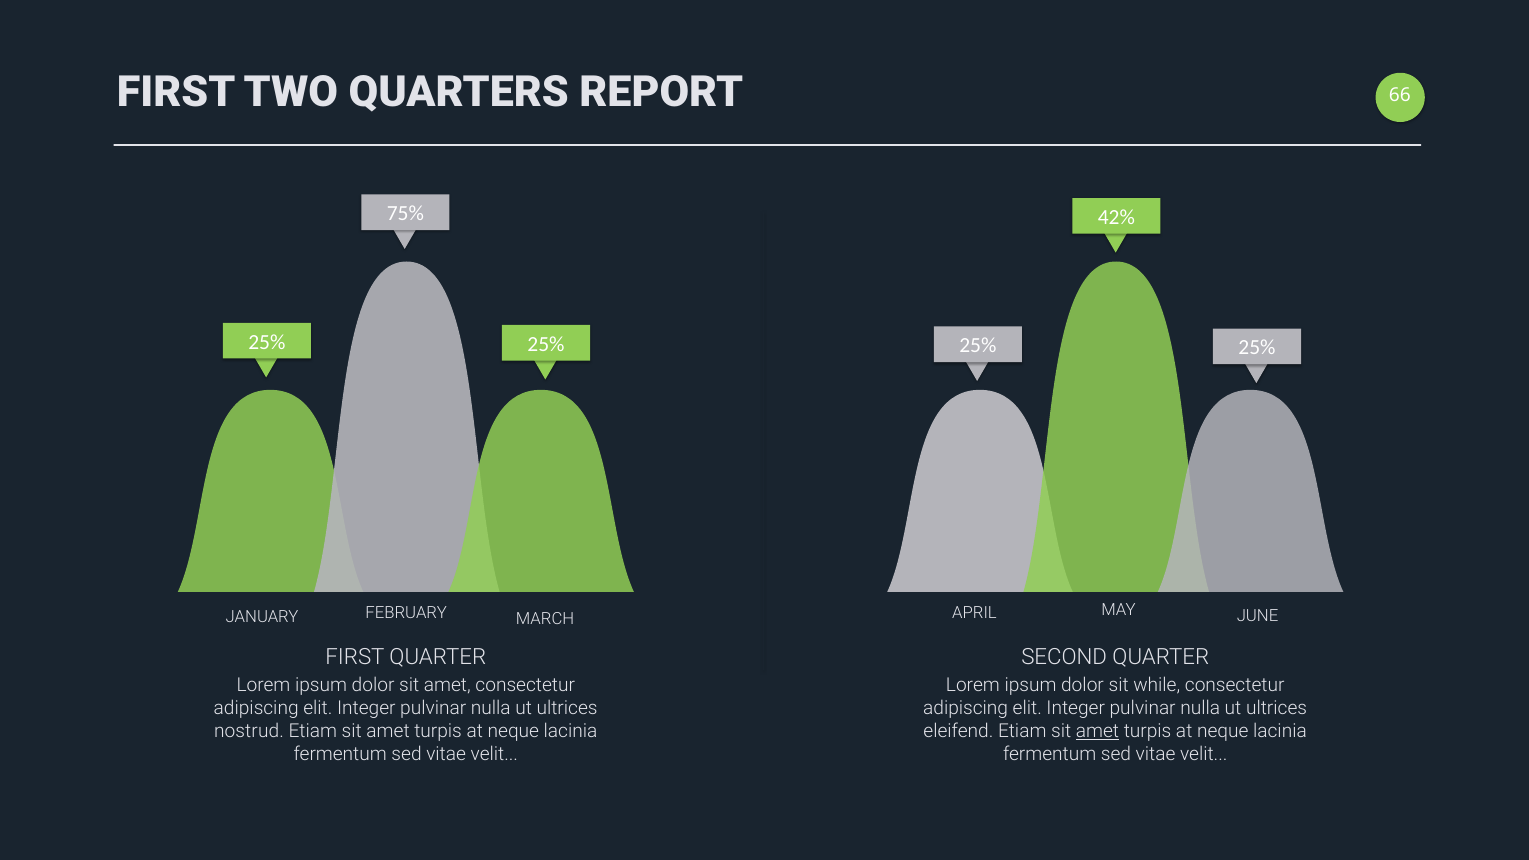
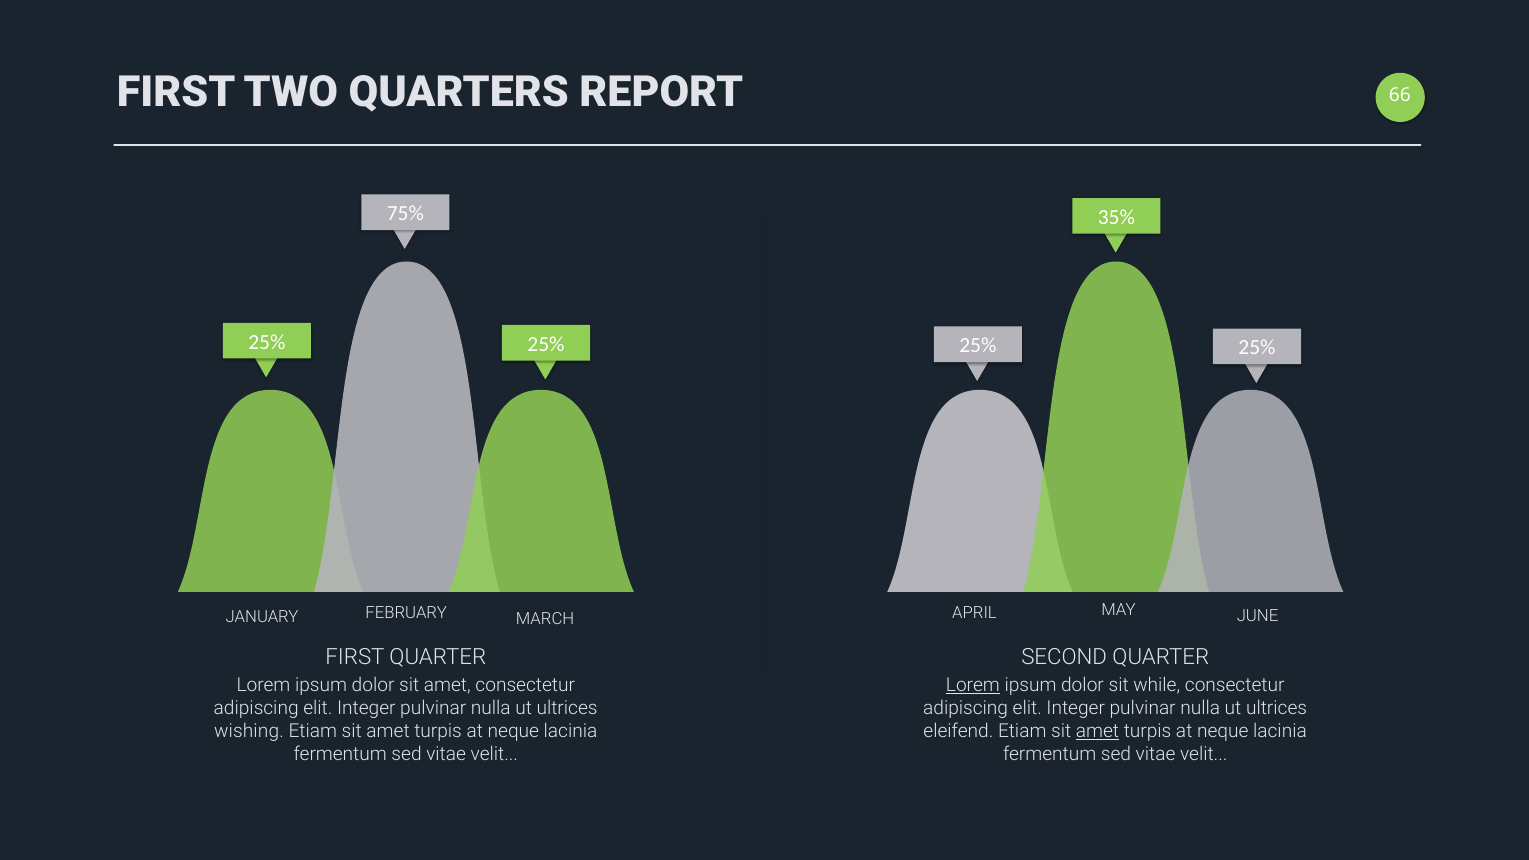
42%: 42% -> 35% (1116, 217)
Lorem underline: none -> present (973, 686)
nostrud: nostrud -> wishing (249, 731)
